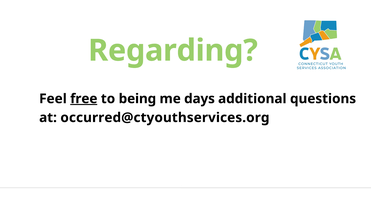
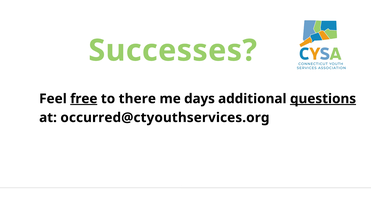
Regarding: Regarding -> Successes (173, 51)
being: being -> there (137, 99)
questions underline: none -> present (323, 99)
